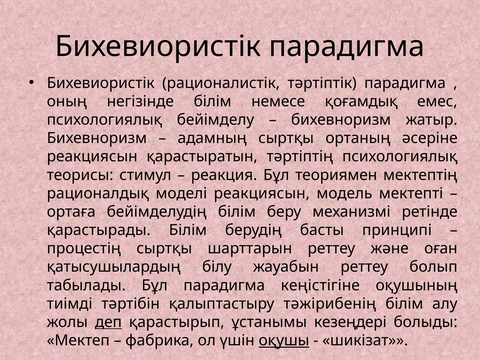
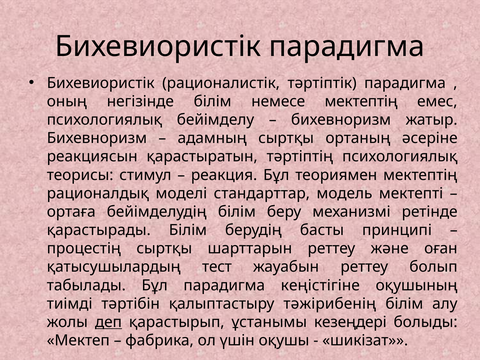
немесе қоғамдық: қоғамдық -> мектептің (361, 101)
моделі реакциясын: реакциясын -> стандарттар (262, 193)
білу: білу -> тест (217, 267)
оқушы underline: present -> none (284, 340)
